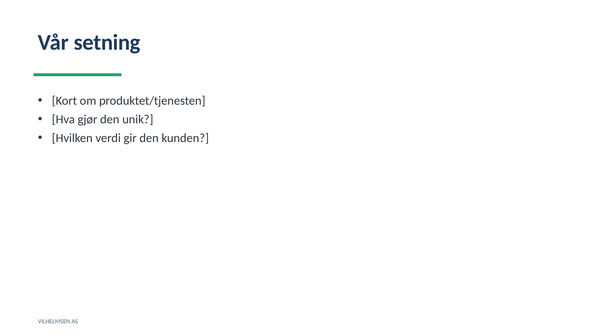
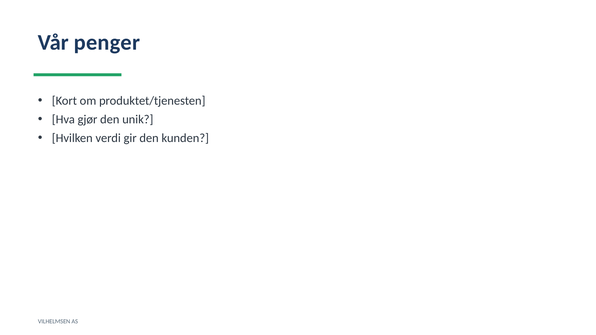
setning: setning -> penger (107, 43)
